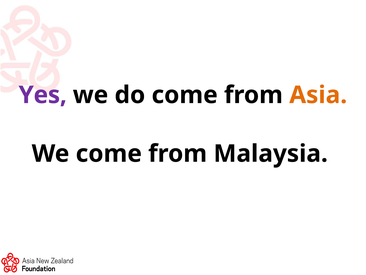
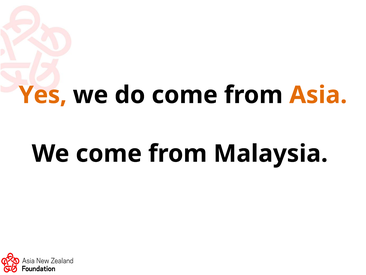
Yes colour: purple -> orange (43, 95)
